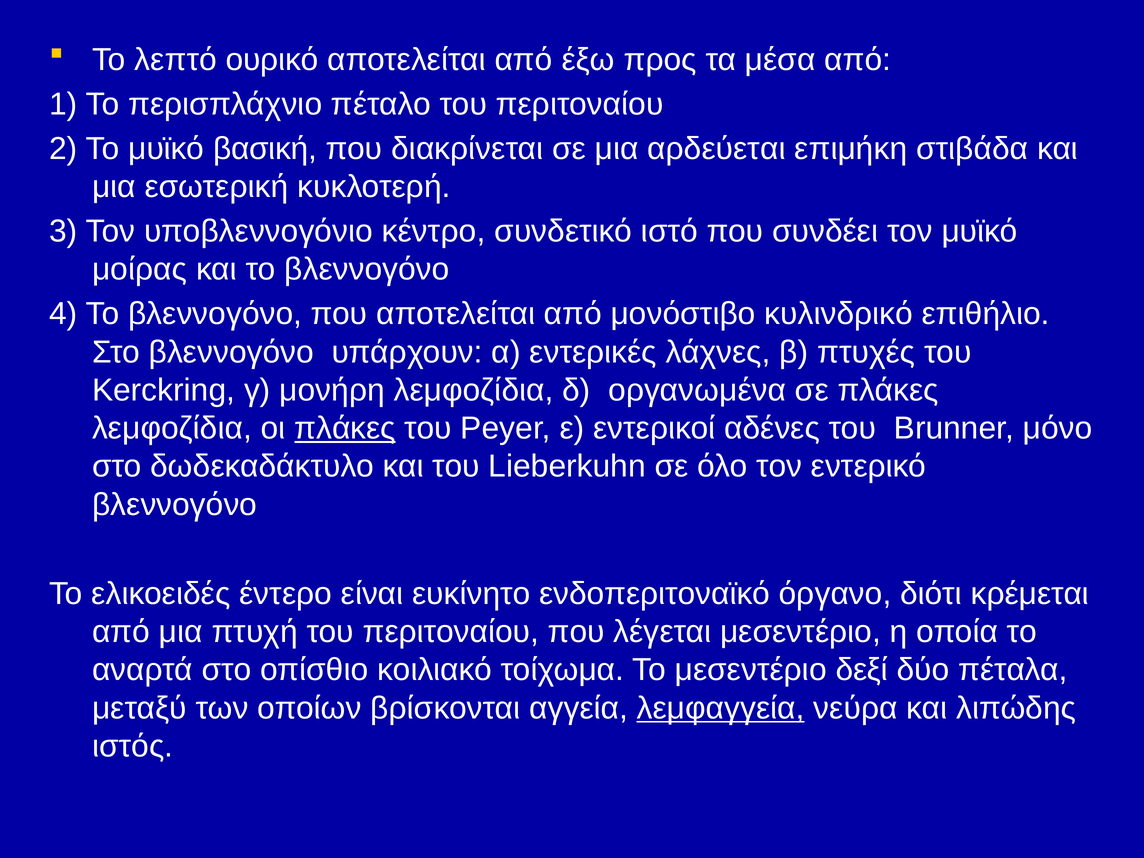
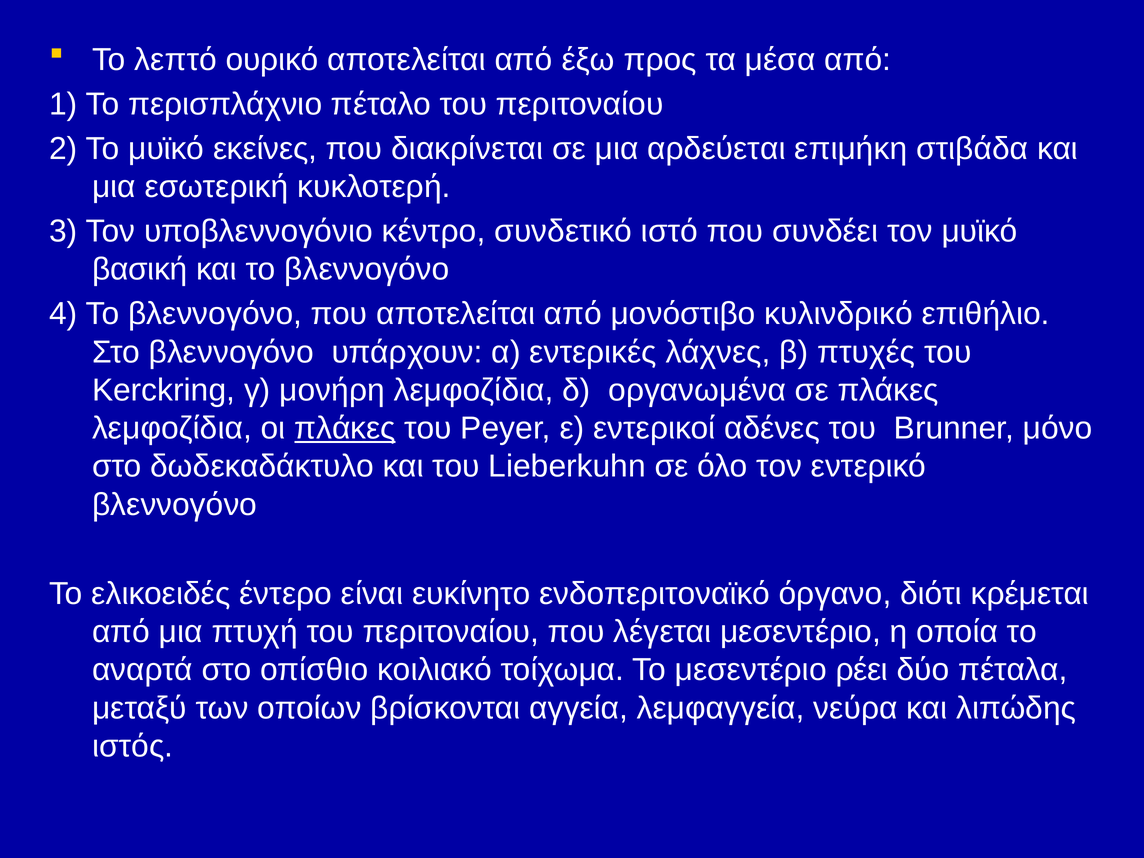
βασική: βασική -> εκείνες (265, 149)
μοίρας: μοίρας -> βασική (140, 269)
δεξί: δεξί -> ρέει (862, 670)
λεμφαγγεία underline: present -> none (721, 708)
